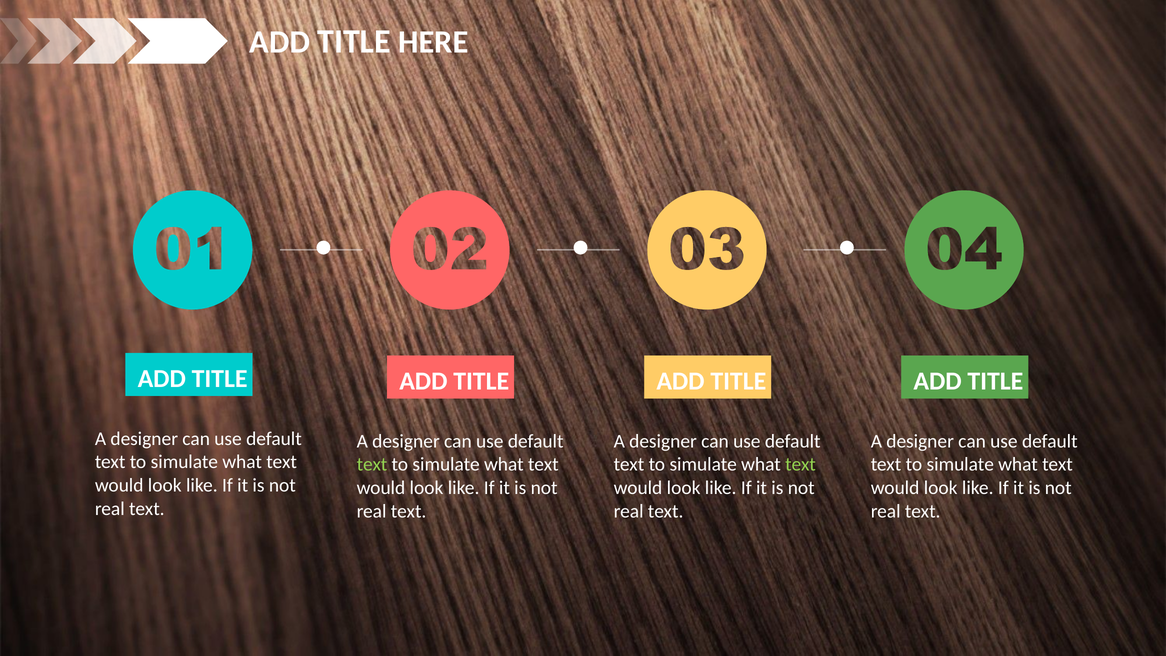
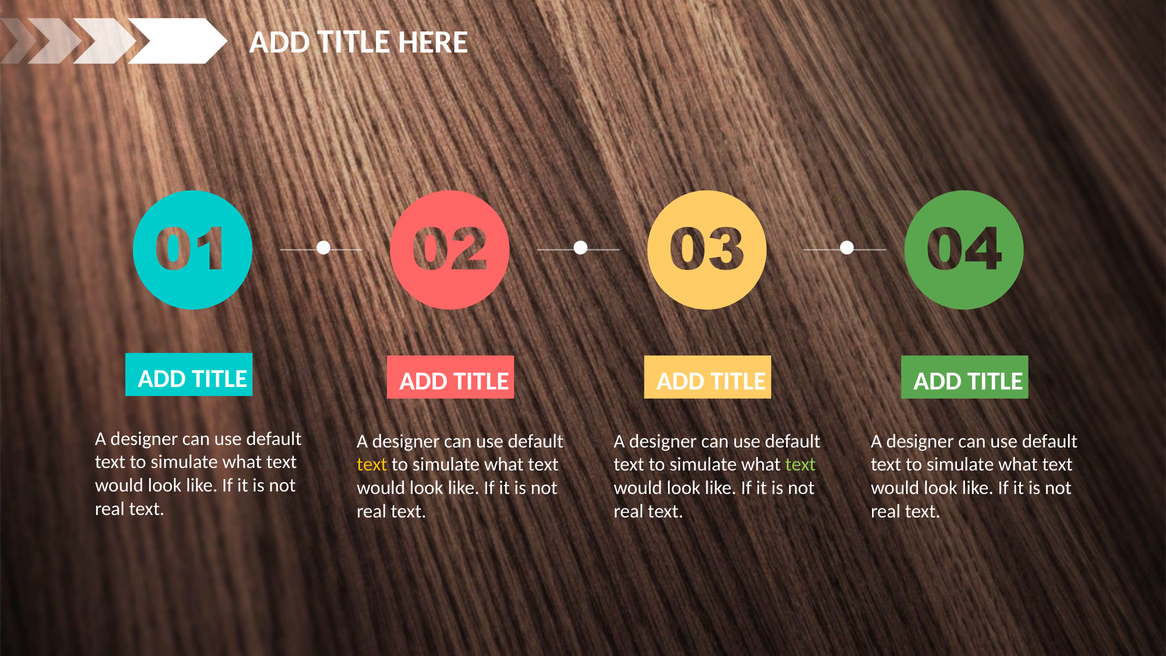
text colour: light green -> yellow (372, 464)
